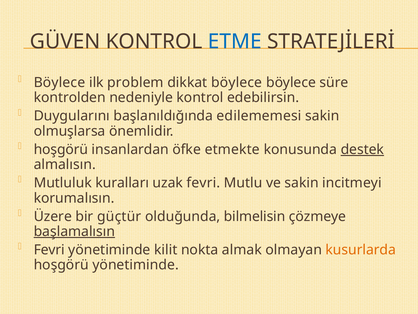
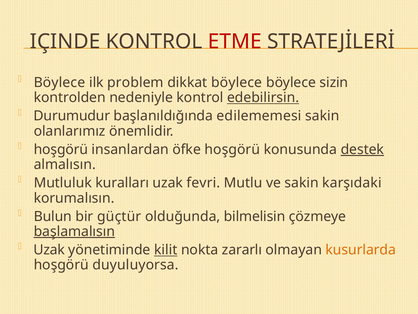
GÜVEN: GÜVEN -> IÇINDE (65, 42)
ETME colour: blue -> red (235, 42)
süre: süre -> sizin (334, 82)
edebilirsin underline: none -> present (263, 97)
Duygularını: Duygularını -> Durumudur (72, 116)
olmuşlarsa: olmuşlarsa -> olanlarımız (70, 131)
öfke etmekte: etmekte -> hoşgörü (232, 149)
incitmeyi: incitmeyi -> karşıdaki (352, 183)
Üzere: Üzere -> Bulun (53, 216)
Fevri: Fevri -> Uzak (49, 250)
kilit underline: none -> present (166, 250)
almak: almak -> zararlı (242, 250)
hoşgörü yönetiminde: yönetiminde -> duyuluyorsa (136, 265)
